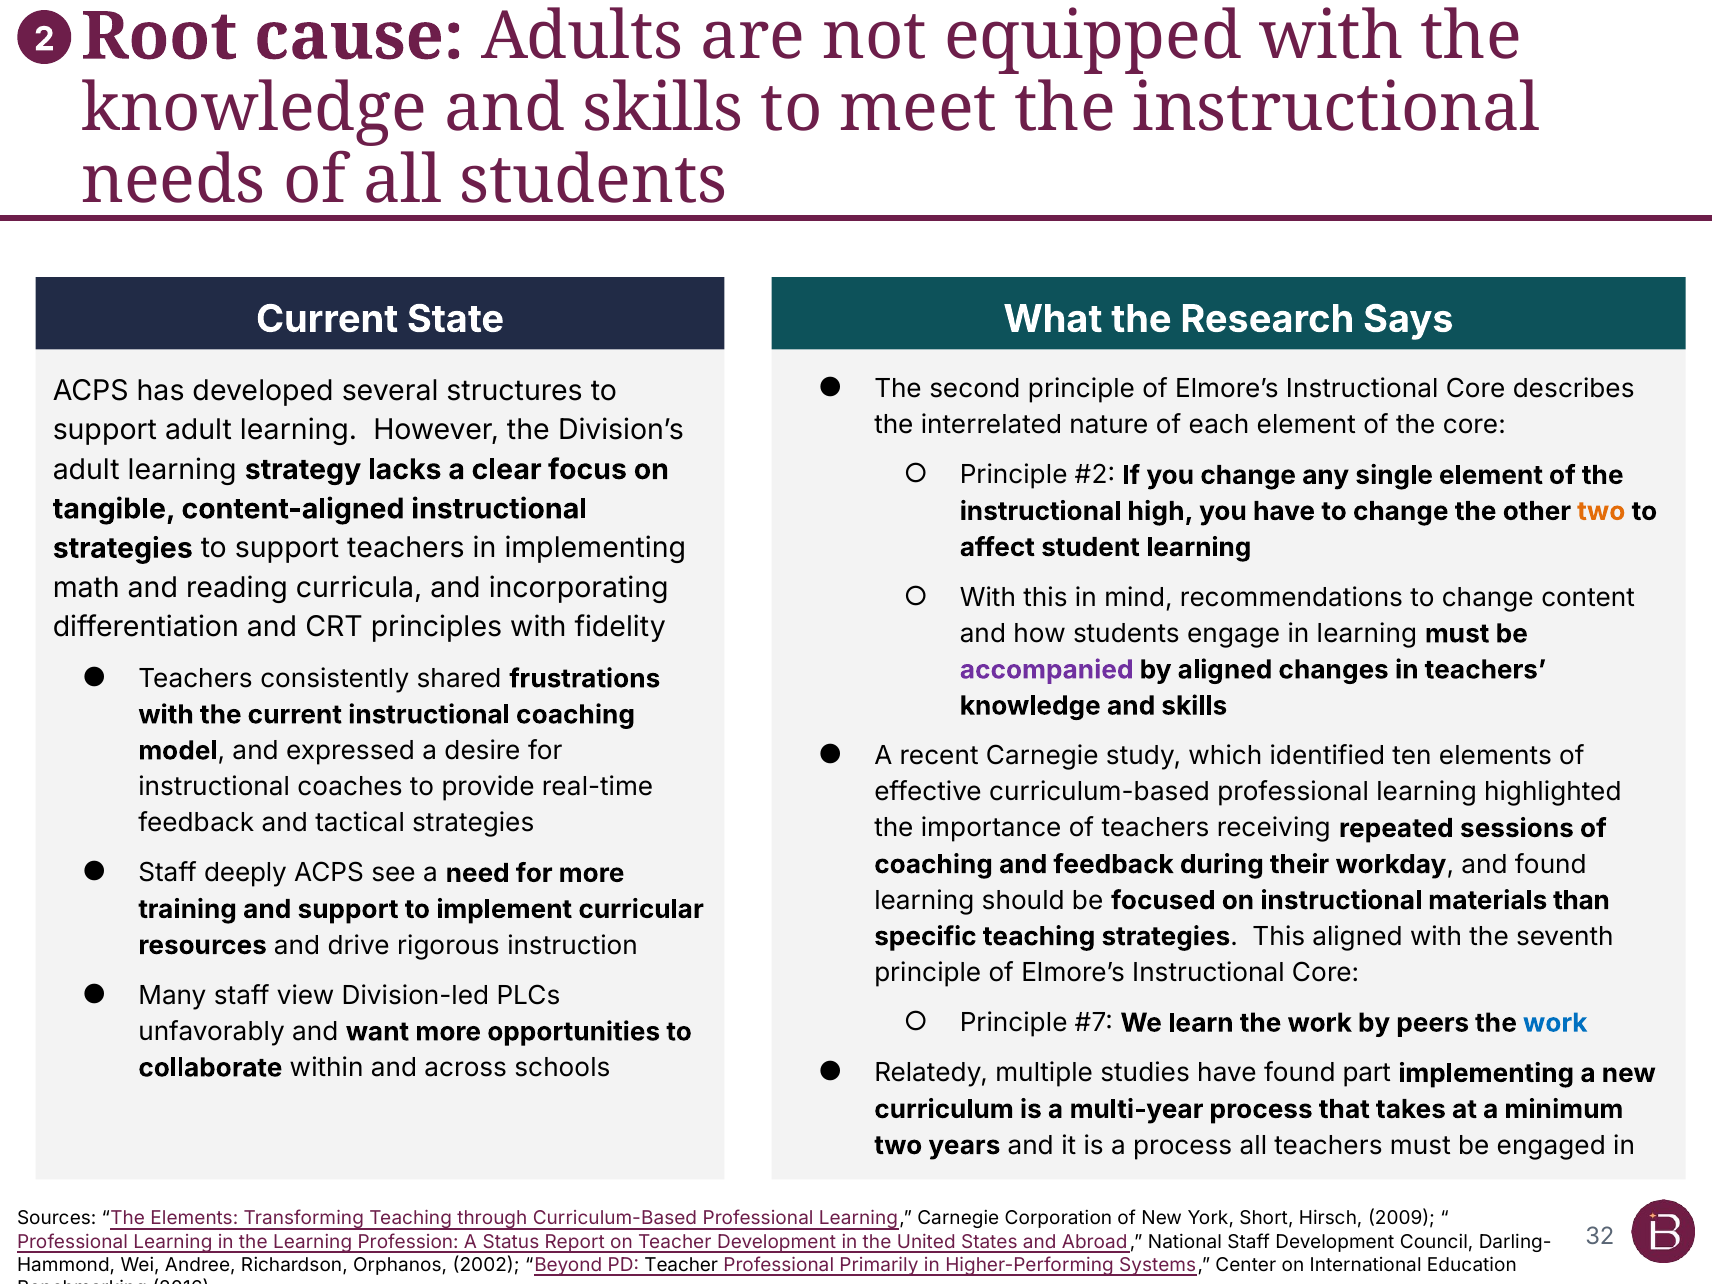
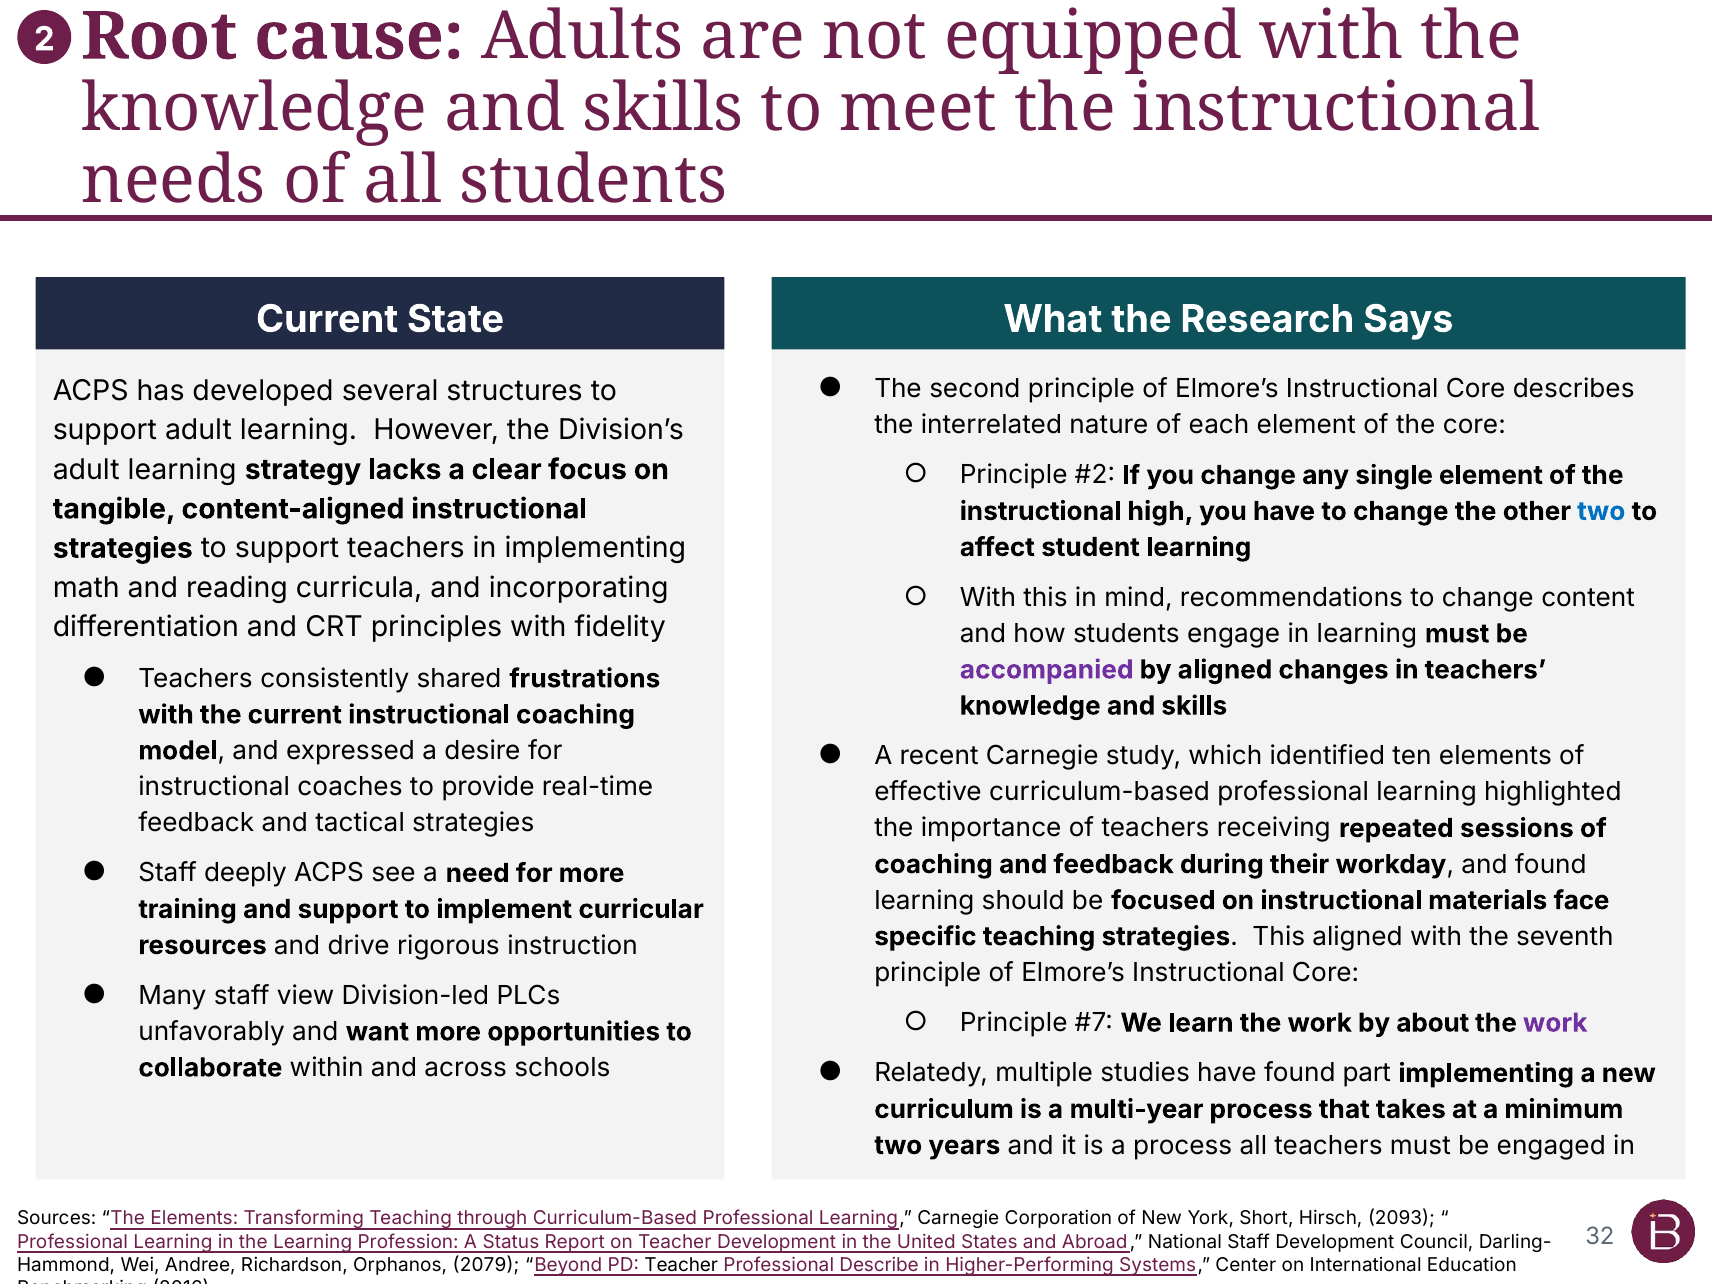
two colour: orange -> blue (1601, 511)
than: than -> face (1582, 900)
peers: peers -> about (1433, 1023)
work colour: blue -> purple (1555, 1023)
2009: 2009 -> 2093 (1401, 1219)
2002: 2002 -> 2079 (486, 1265)
Primarily: Primarily -> Describe (879, 1265)
